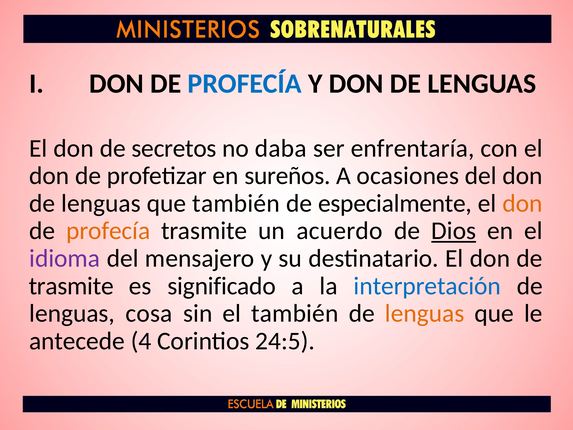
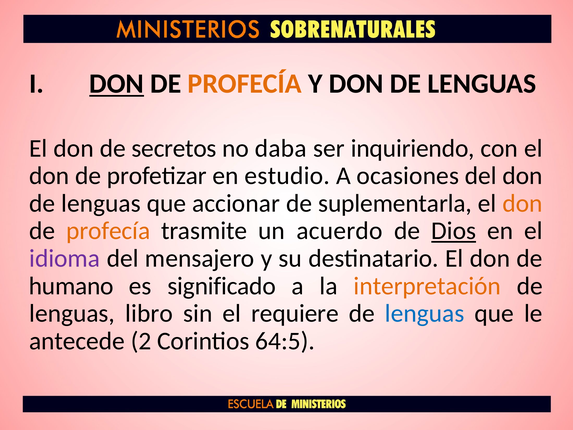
DON underline: none -> present (117, 84)
PROFECÍA colour: blue -> orange (245, 84)
enfrentaría: enfrentaría -> inquiriendo (413, 148)
sureños: sureños -> estudio (287, 176)
que también: también -> accionar (236, 203)
especialmente: especialmente -> suplementarla (395, 203)
trasmite: trasmite -> humano (71, 286)
interpretación colour: blue -> orange (427, 286)
cosa: cosa -> libro (149, 313)
el también: también -> requiere (295, 313)
lenguas colour: orange -> blue (425, 313)
4: 4 -> 2 (141, 341)
24:5: 24:5 -> 64:5 (285, 341)
